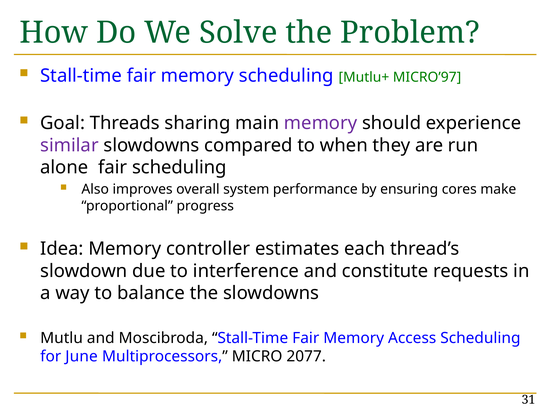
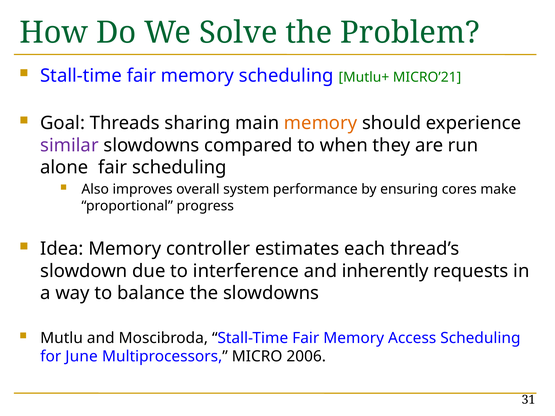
MICRO’97: MICRO’97 -> MICRO’21 (427, 77)
memory colour: purple -> orange (321, 123)
constitute: constitute -> inherently (385, 271)
2077: 2077 -> 2006 (306, 357)
